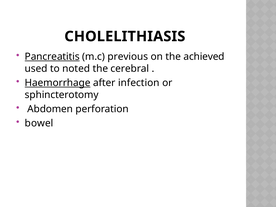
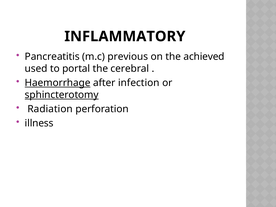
CHOLELITHIASIS: CHOLELITHIASIS -> INFLAMMATORY (125, 36)
Pancreatitis underline: present -> none (52, 57)
noted: noted -> portal (76, 69)
sphincterotomy underline: none -> present (62, 95)
Abdomen: Abdomen -> Radiation (50, 109)
bowel: bowel -> illness (39, 123)
